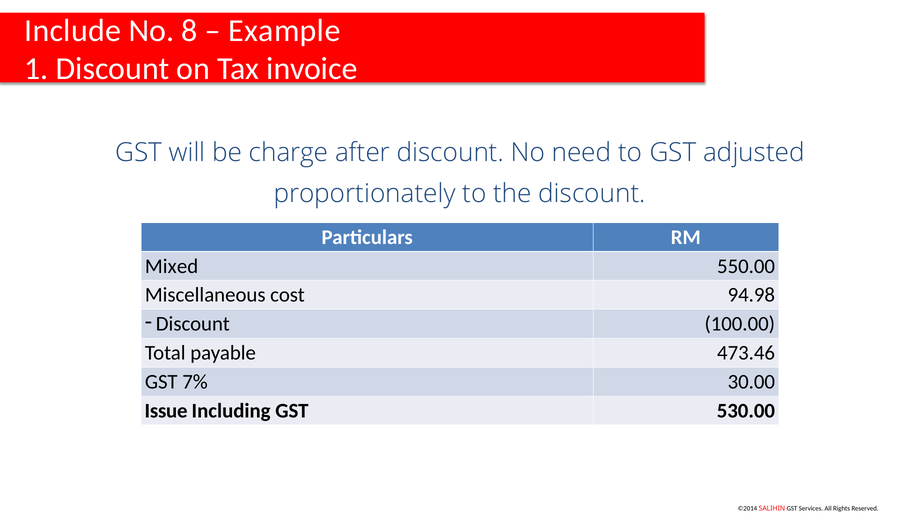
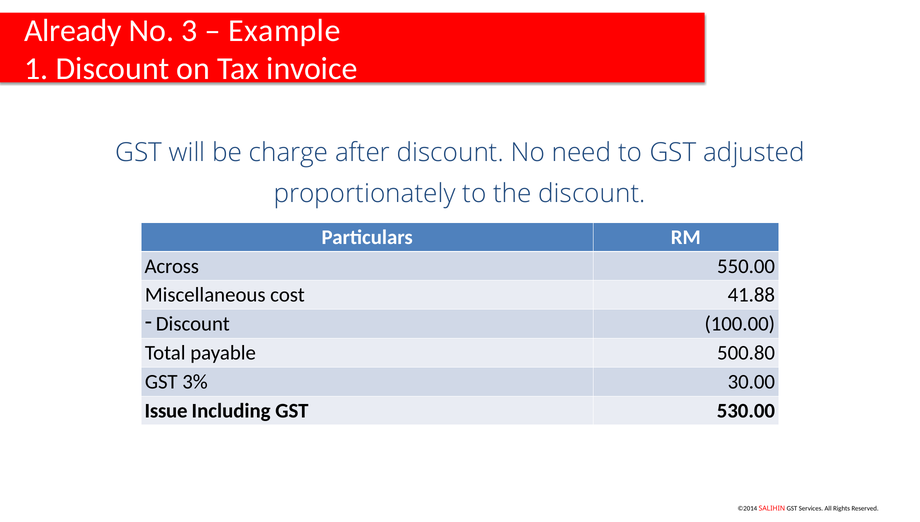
Include: Include -> Already (73, 31)
8: 8 -> 3 (189, 31)
Mixed: Mixed -> Across (172, 266)
94.98: 94.98 -> 41.88 (751, 295)
473.46: 473.46 -> 500.80 (746, 353)
7%: 7% -> 3% (195, 382)
